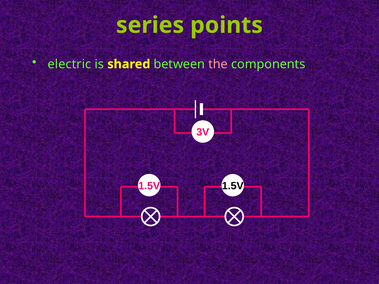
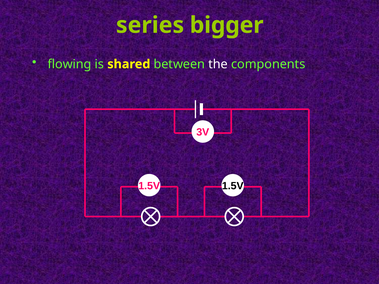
points: points -> bigger (227, 25)
electric: electric -> flowing (70, 64)
the colour: pink -> white (218, 64)
